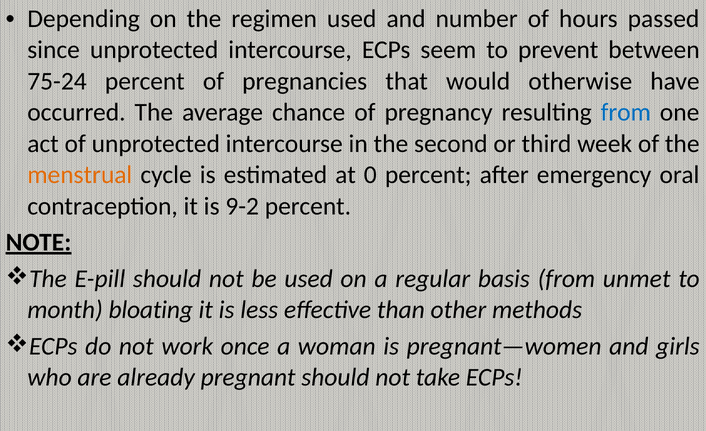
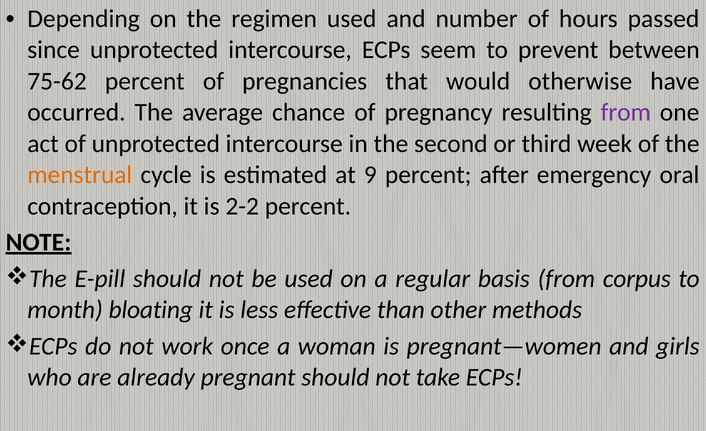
75-24: 75-24 -> 75-62 (57, 81)
from colour: blue -> purple (626, 112)
0: 0 -> 9 (370, 175)
9-2: 9-2 -> 2-2 (242, 206)
unmet: unmet -> corpus (637, 278)
